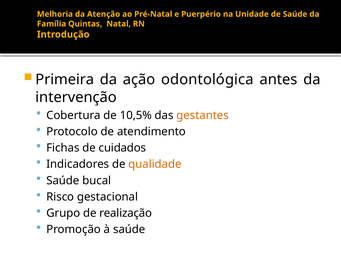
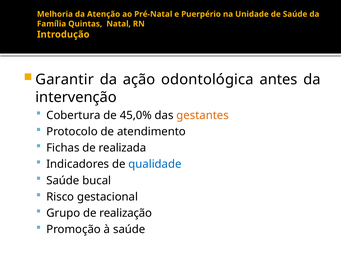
Primeira: Primeira -> Garantir (65, 79)
10,5%: 10,5% -> 45,0% (136, 115)
cuidados: cuidados -> realizada (122, 148)
qualidade colour: orange -> blue (155, 164)
